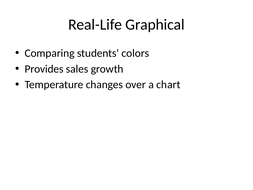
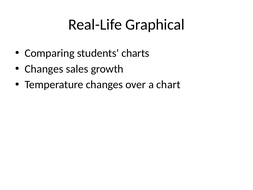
colors: colors -> charts (135, 53)
Provides: Provides -> Changes (44, 69)
